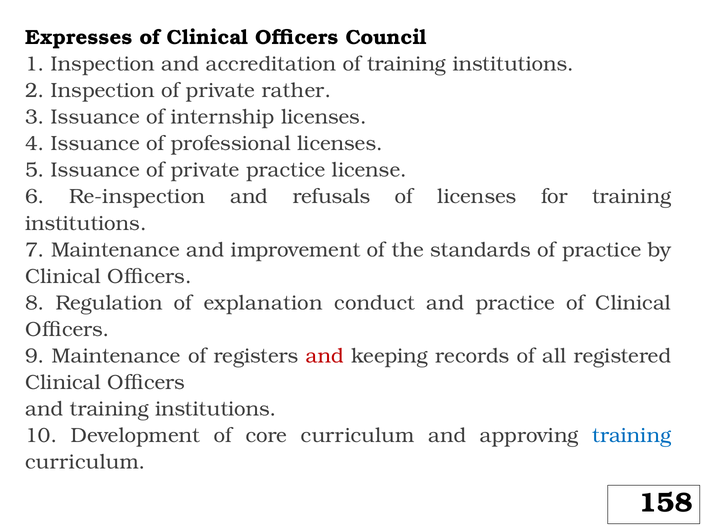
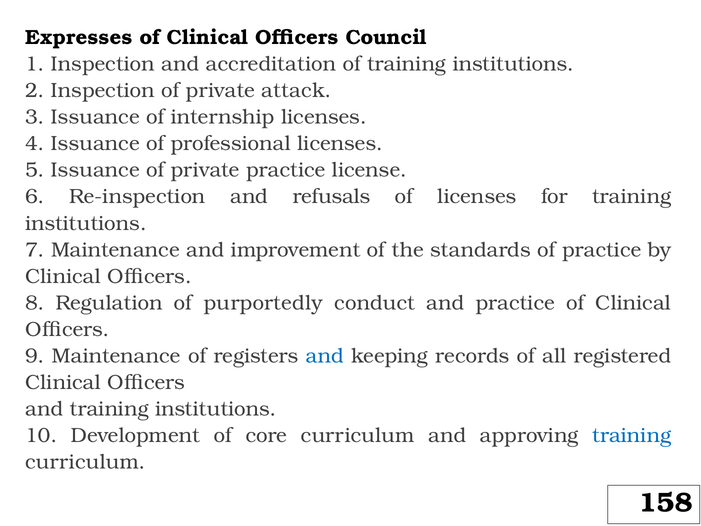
rather: rather -> attack (296, 91)
explanation: explanation -> purportedly (263, 303)
and colour: red -> blue (325, 356)
